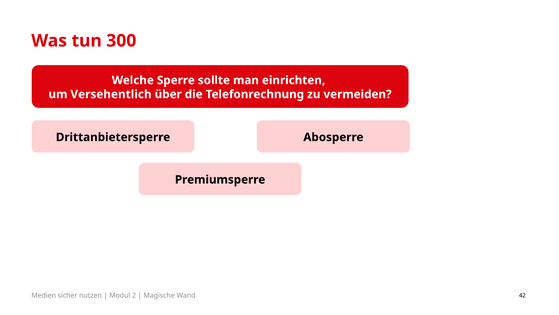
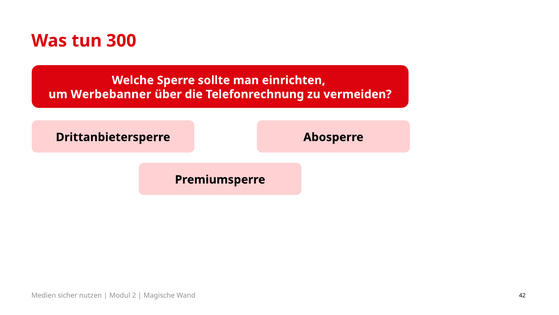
Versehentlich: Versehentlich -> Werbebanner (111, 94)
